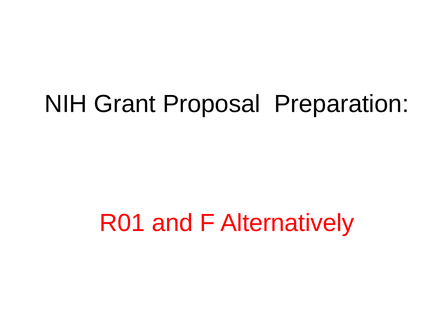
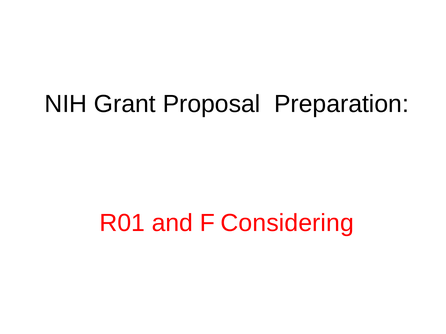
Alternatively: Alternatively -> Considering (287, 223)
